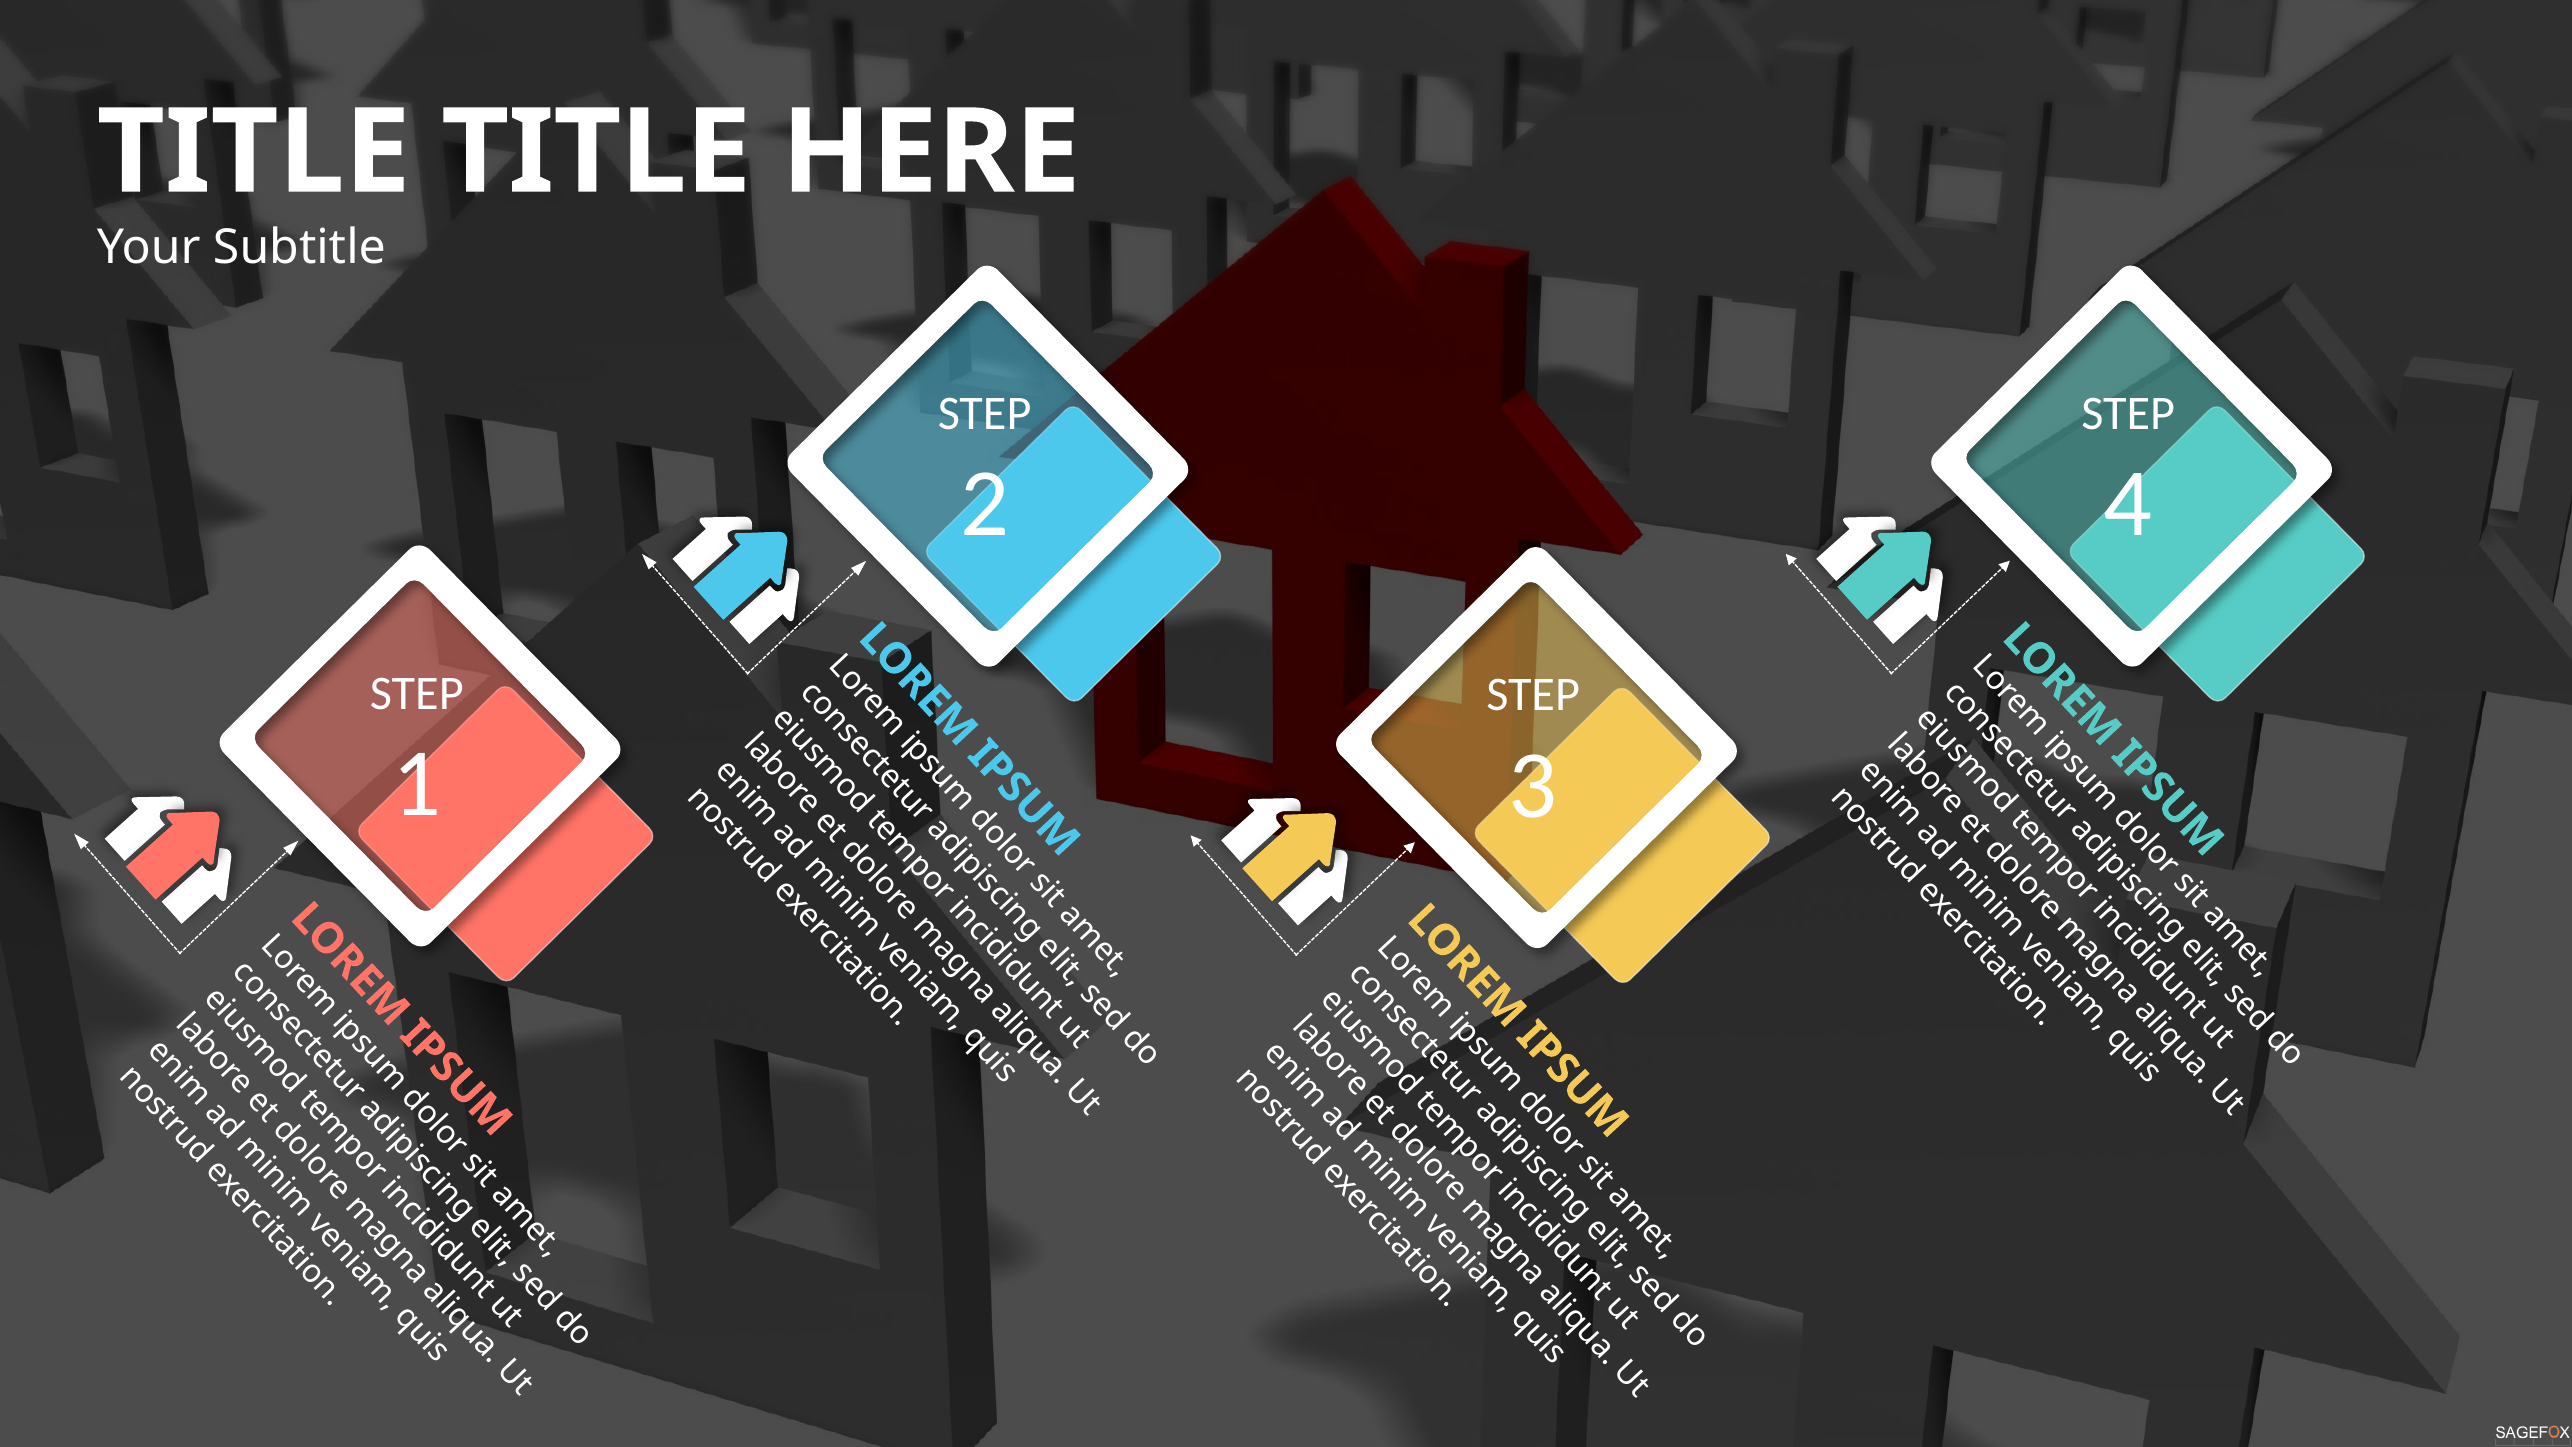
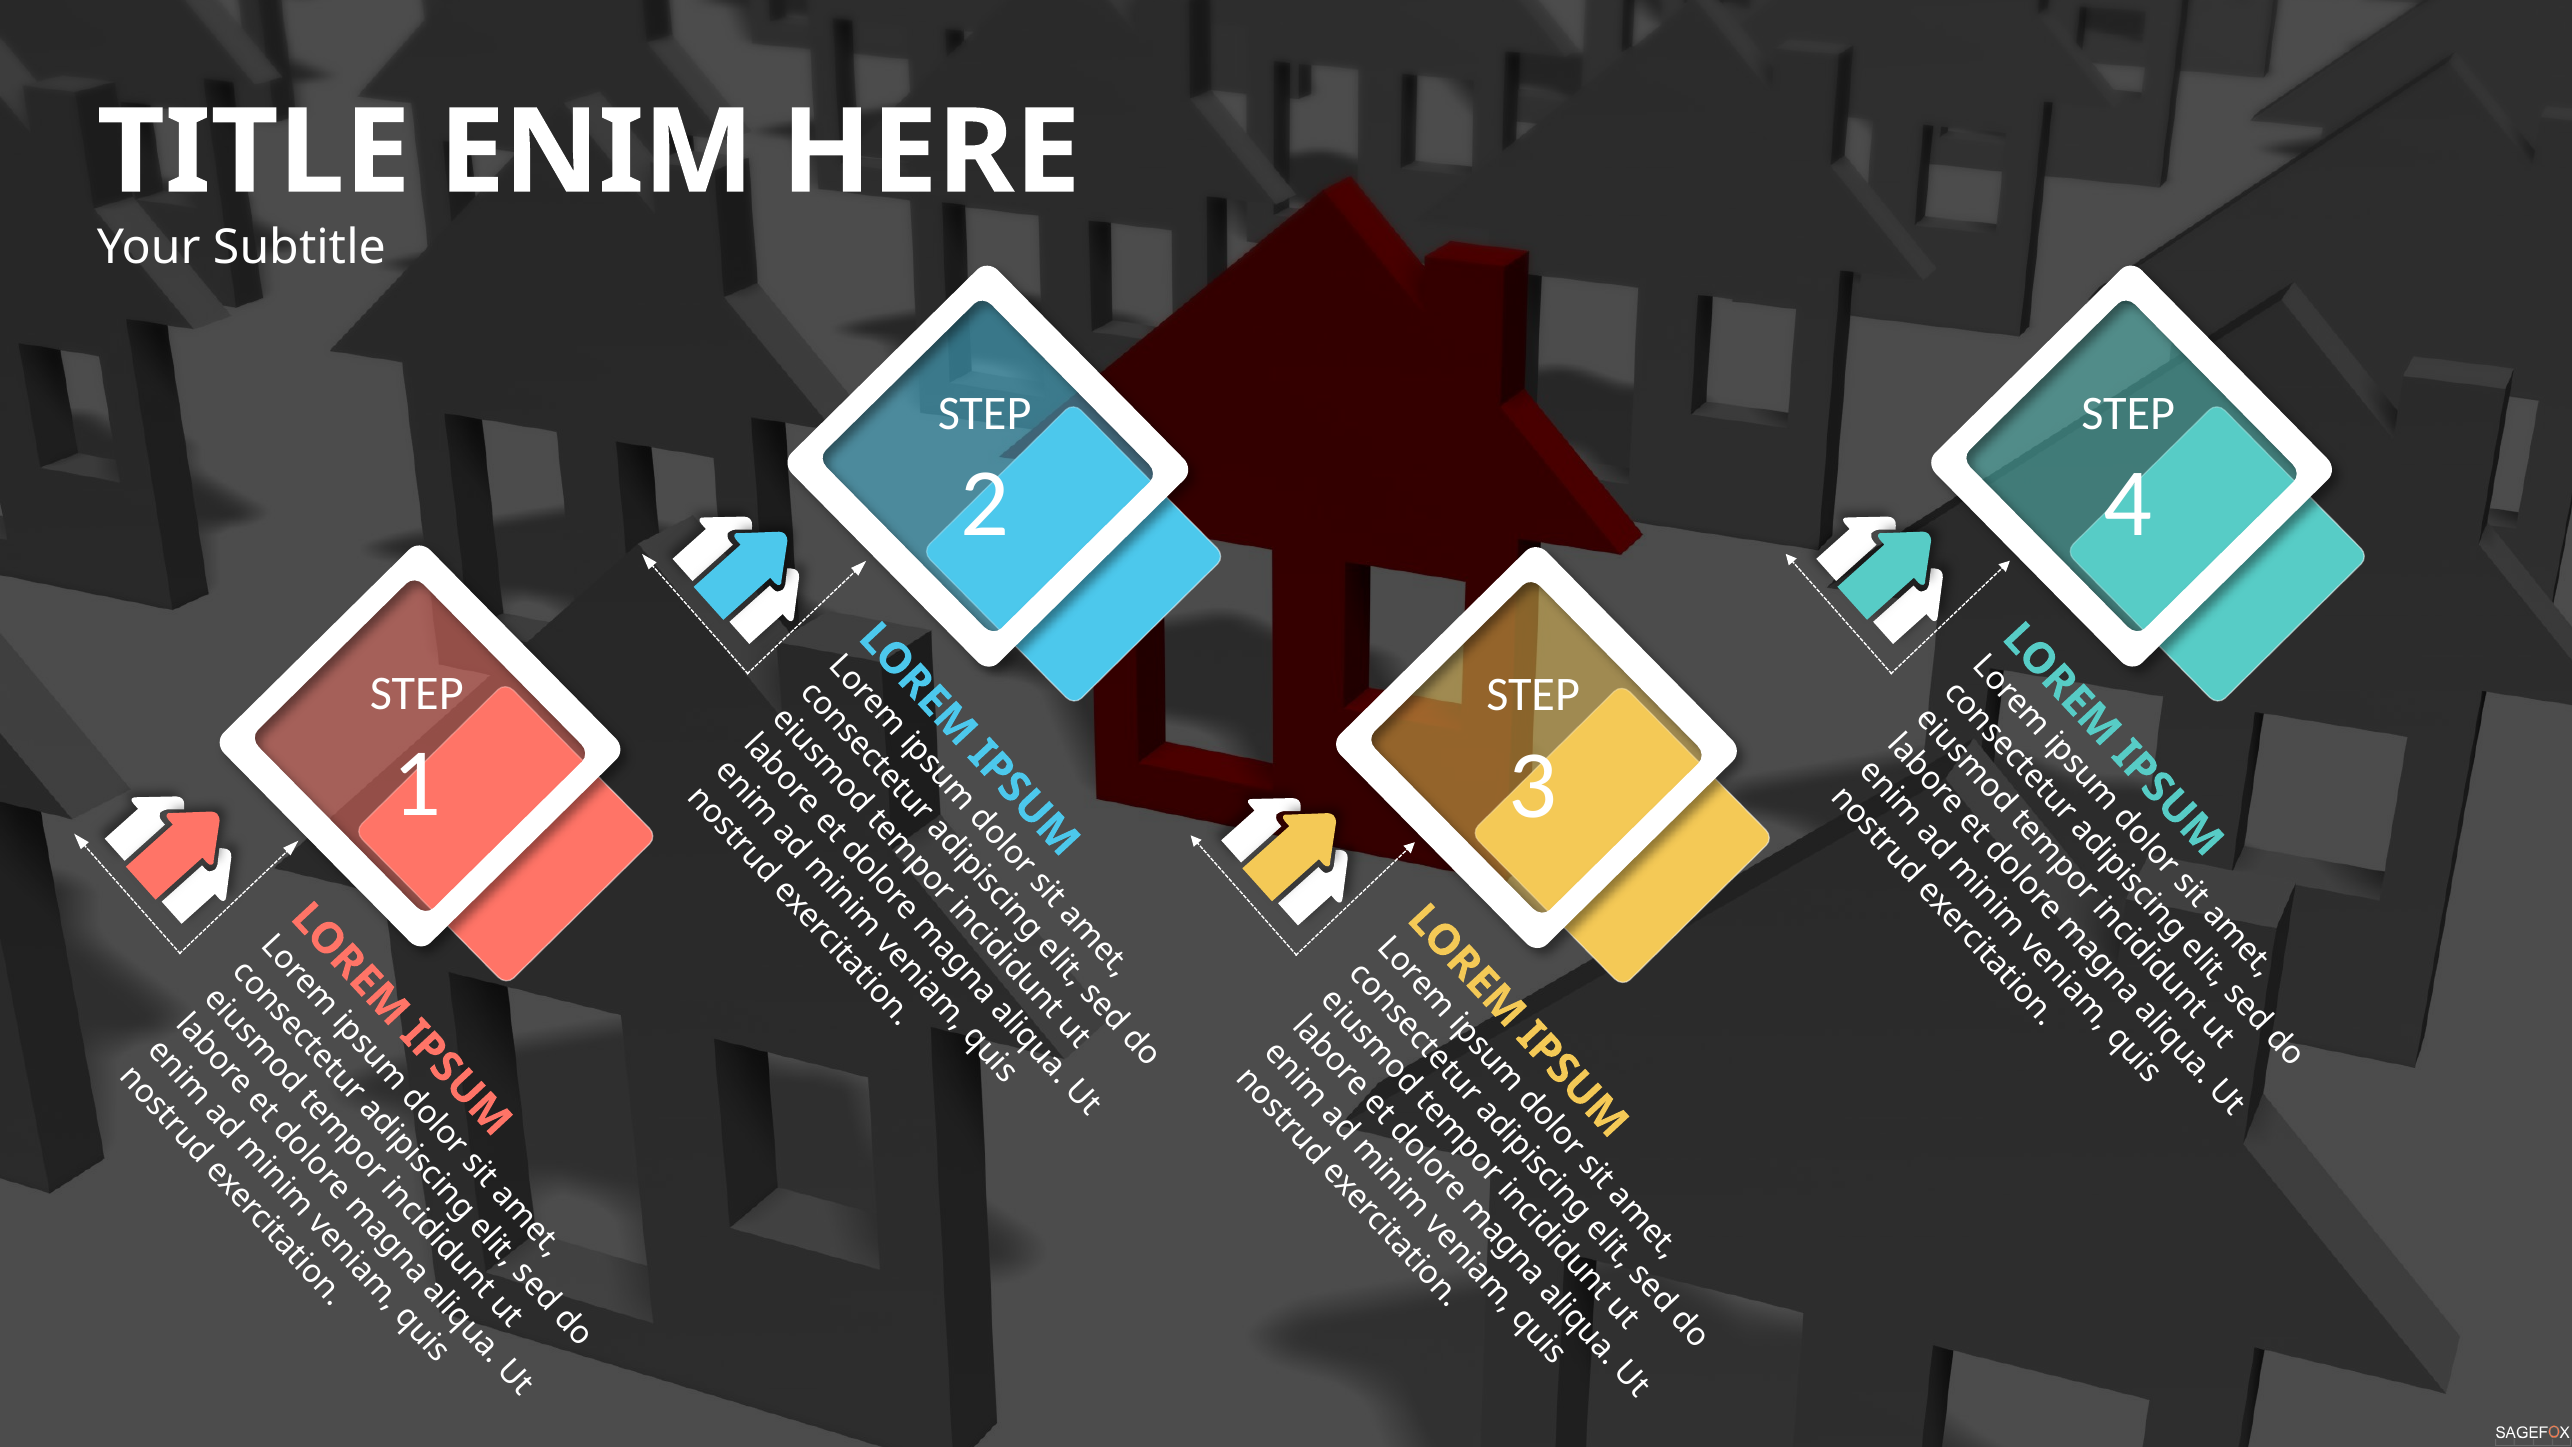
TITLE: TITLE -> ENIM (596, 153)
